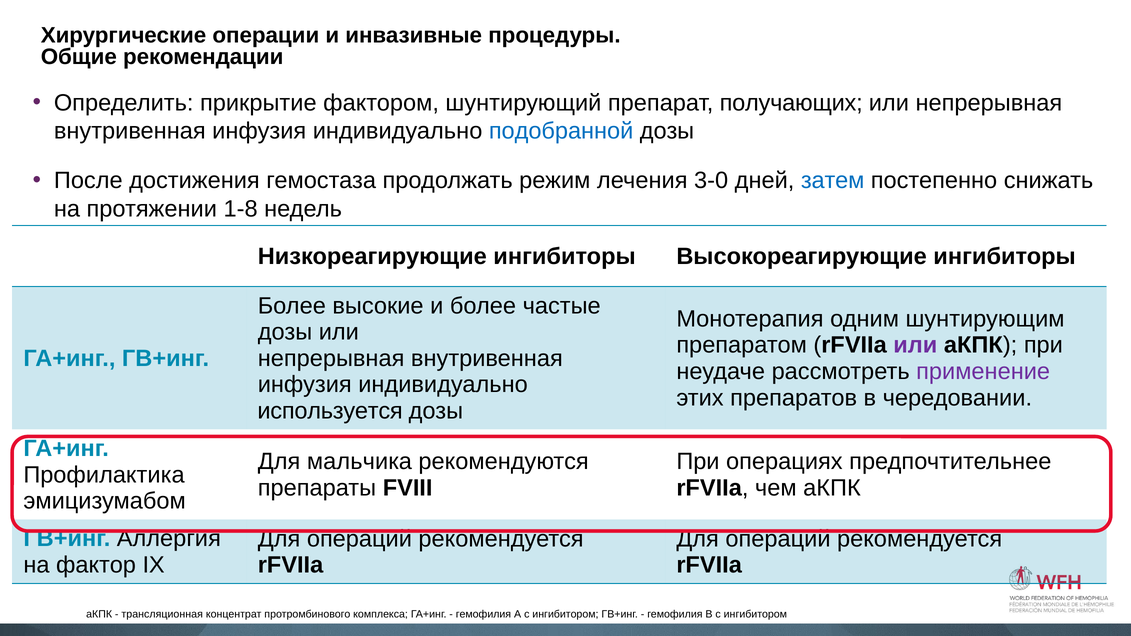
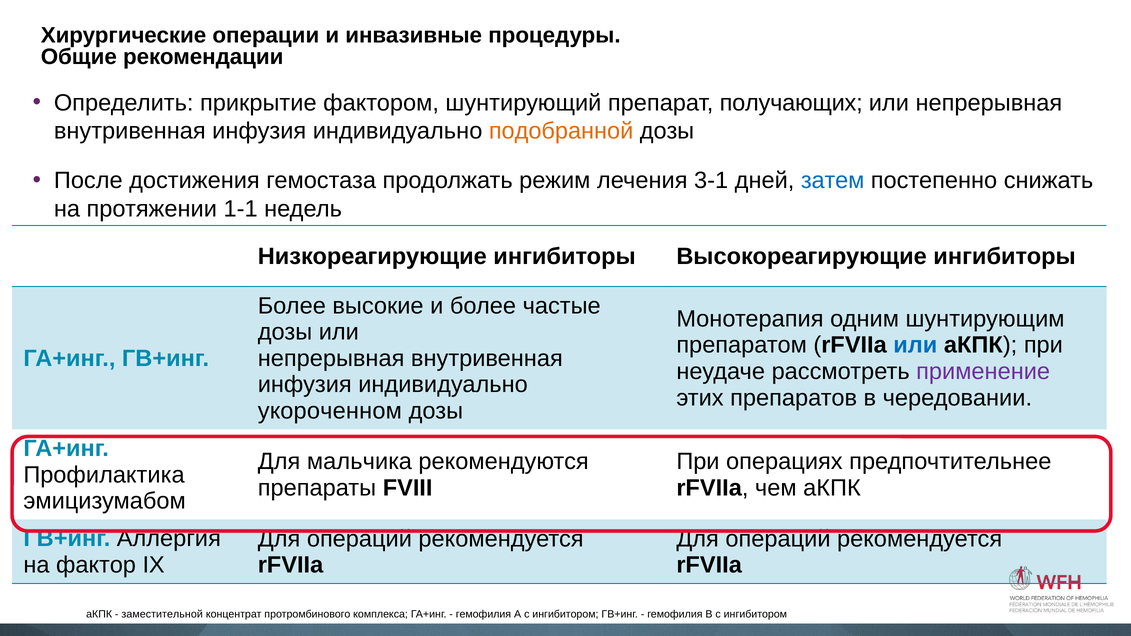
подобранной colour: blue -> orange (561, 131)
3-0: 3-0 -> 3-1 (711, 181)
1-8: 1-8 -> 1-1 (241, 209)
или colour: purple -> blue (915, 345)
используется: используется -> укороченном (330, 411)
трансляционная: трансляционная -> заместительной (162, 615)
